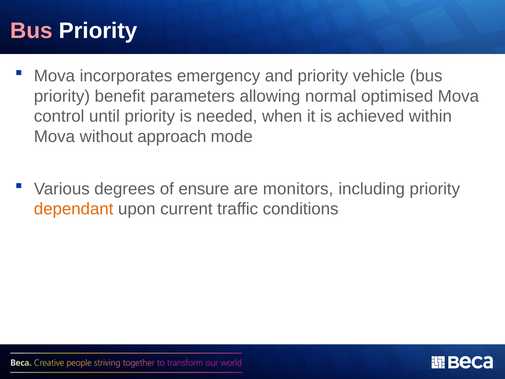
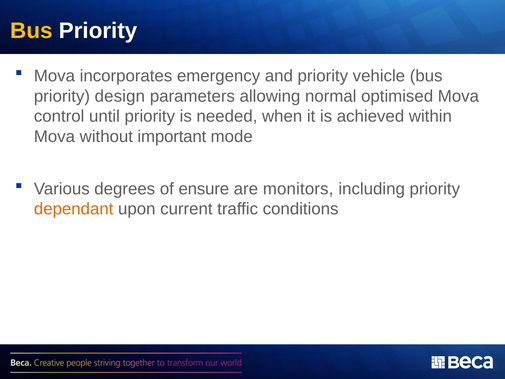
Bus colour: pink -> yellow (31, 31)
benefit: benefit -> design (120, 96)
approach: approach -> important (172, 137)
